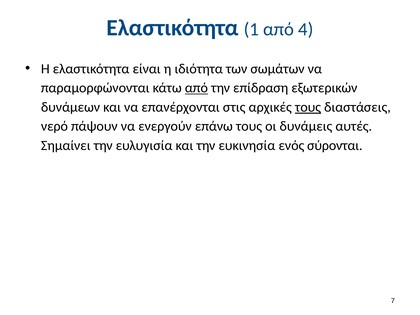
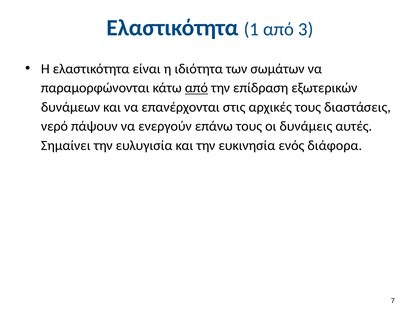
4: 4 -> 3 (306, 29)
τους underline: present -> none (308, 107)
σύρονται: σύρονται -> διάφορα (335, 145)
